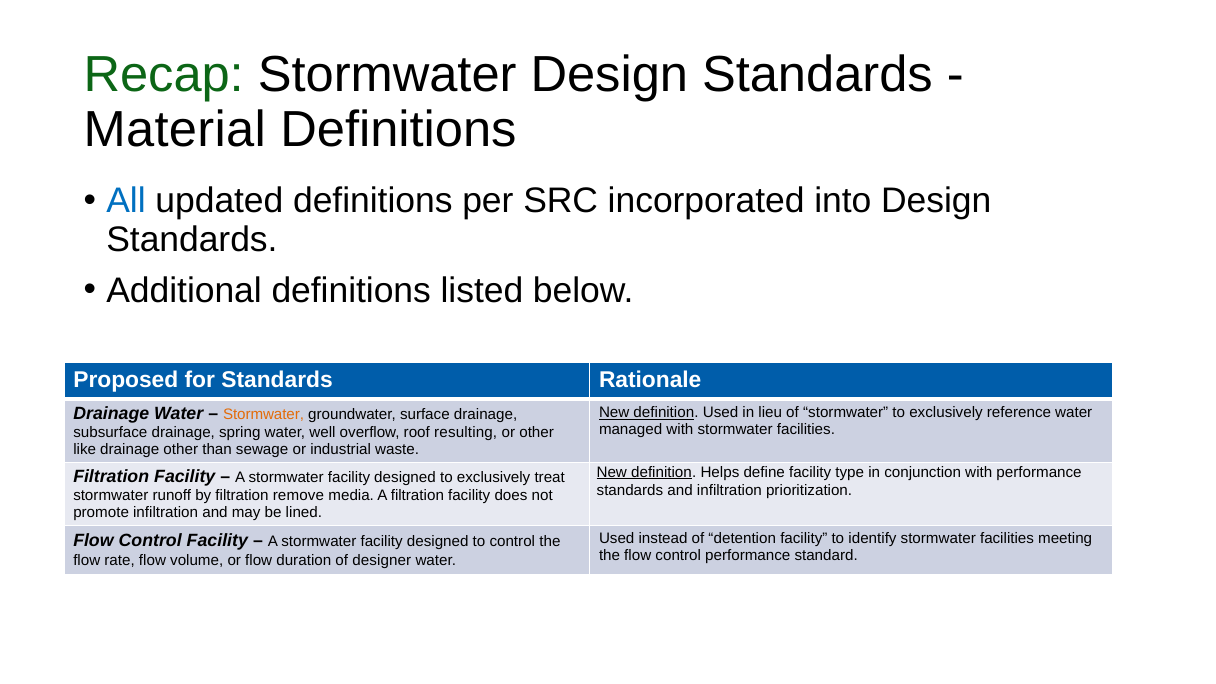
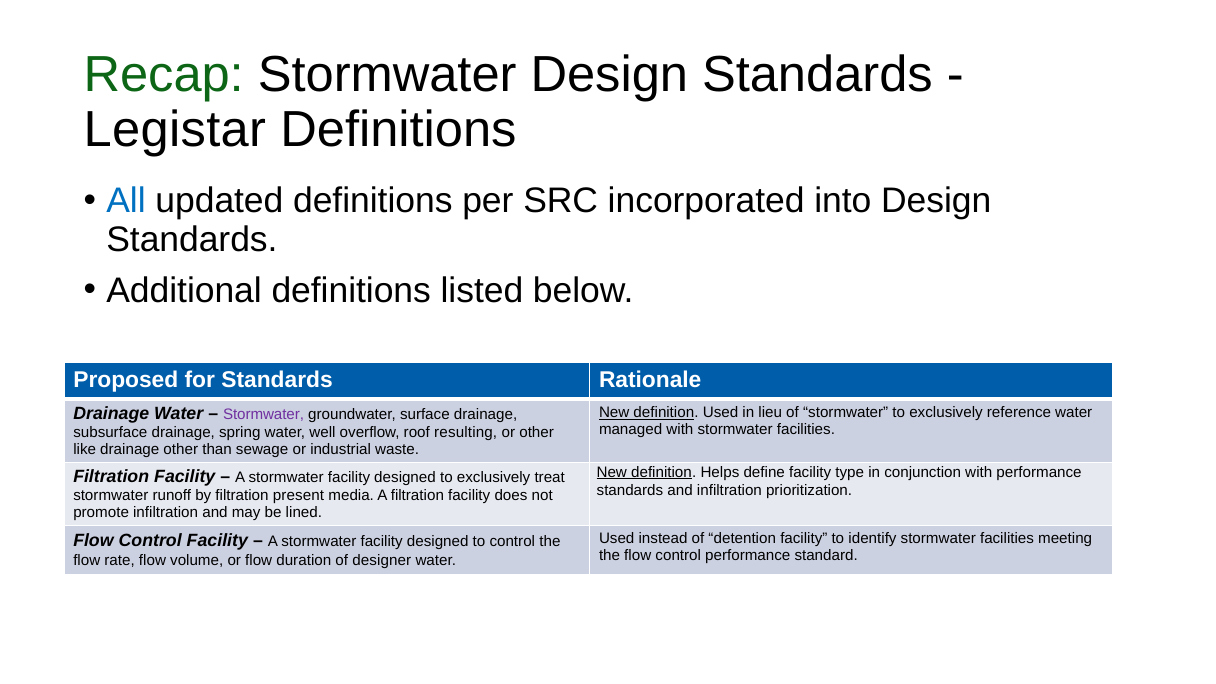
Material: Material -> Legistar (175, 129)
Stormwater colour: orange -> purple (264, 415)
remove: remove -> present (298, 496)
